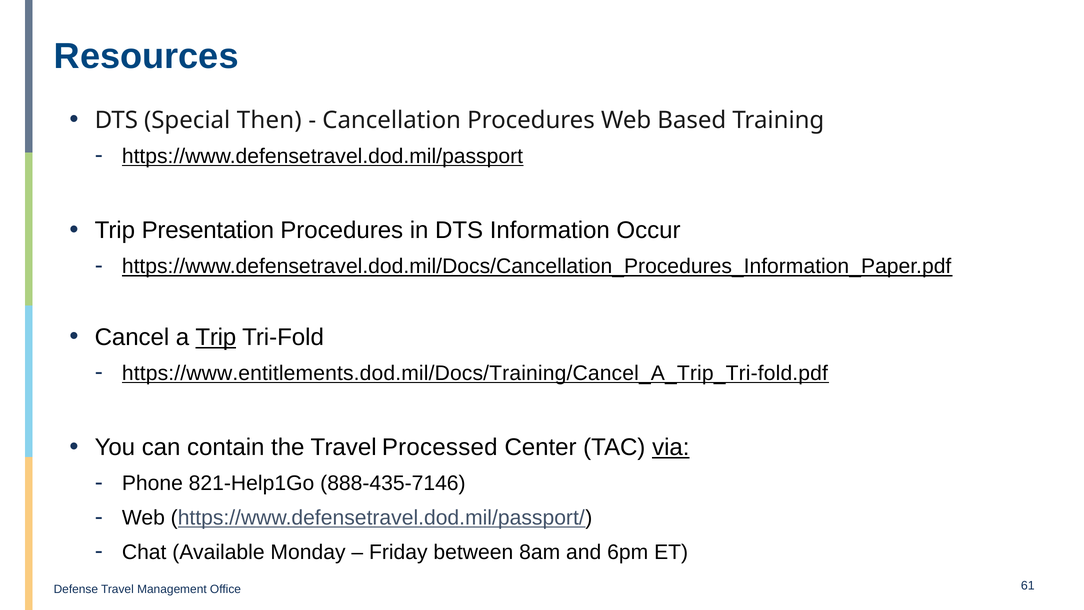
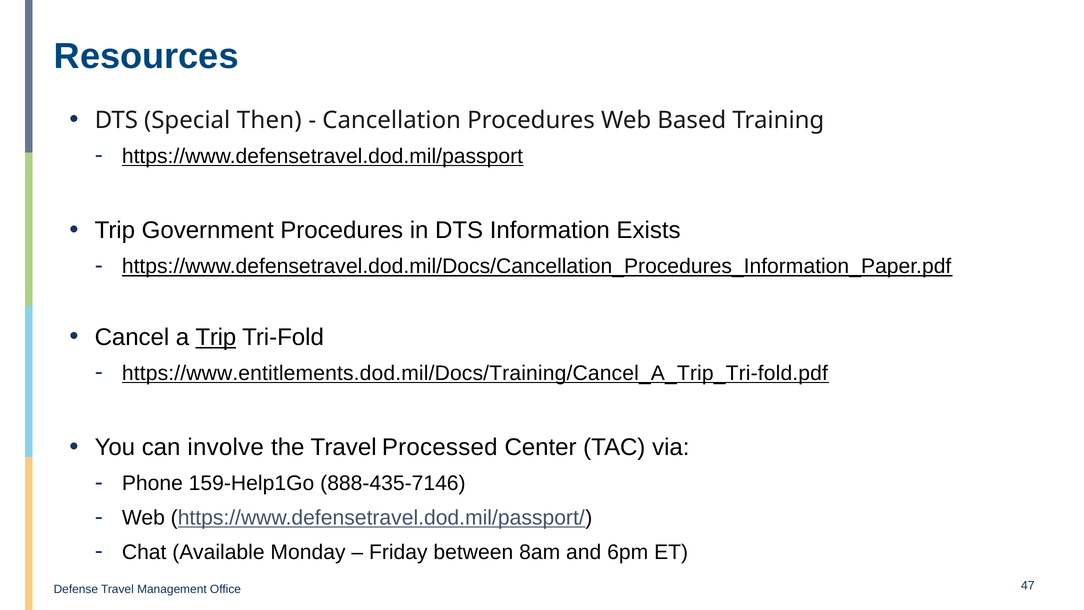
Presentation: Presentation -> Government (208, 230)
Occur: Occur -> Exists (649, 230)
contain: contain -> involve (226, 447)
via underline: present -> none (671, 447)
821-Help1Go: 821-Help1Go -> 159-Help1Go (251, 483)
61: 61 -> 47 (1028, 585)
